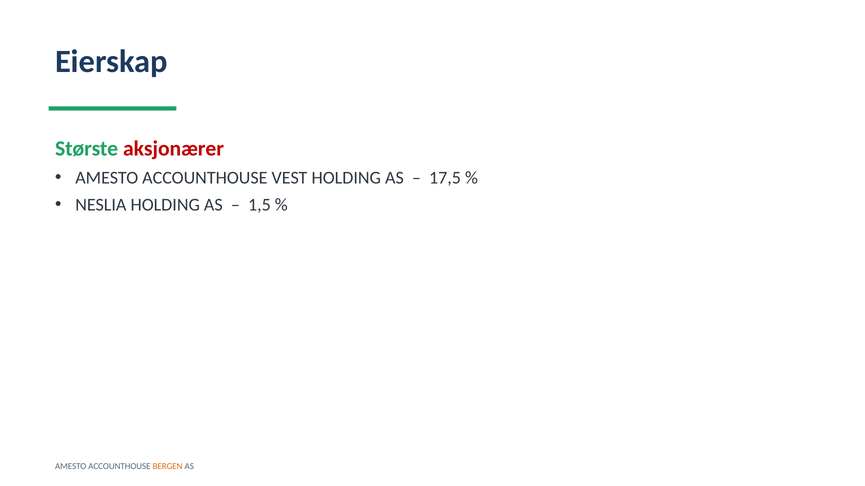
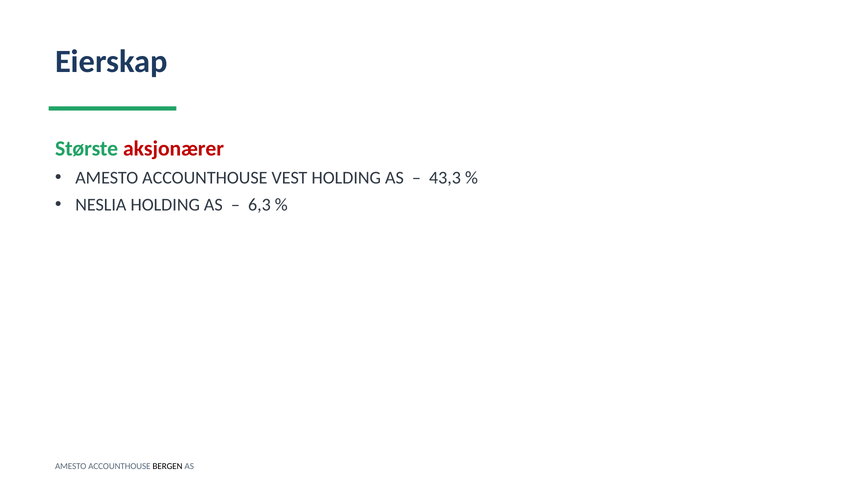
17,5: 17,5 -> 43,3 (445, 178)
1,5: 1,5 -> 6,3 (259, 205)
BERGEN colour: orange -> black (168, 467)
